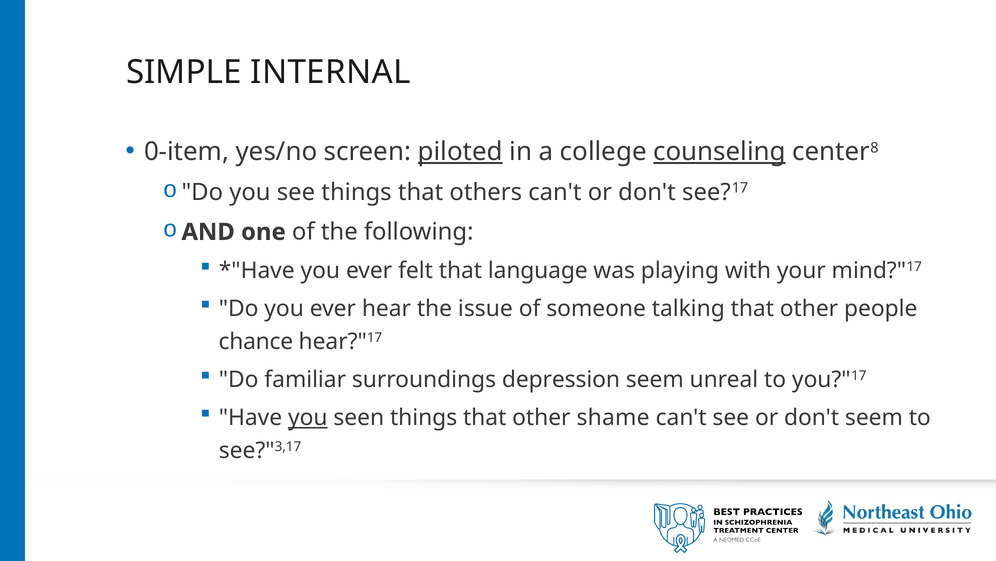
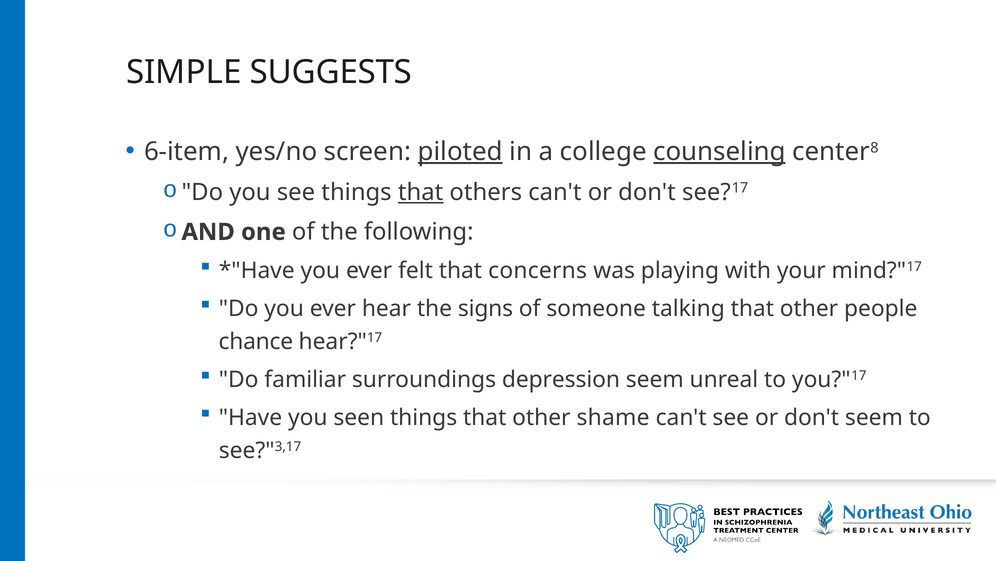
INTERNAL: INTERNAL -> SUGGESTS (331, 72)
0-item: 0-item -> 6-item (187, 152)
that underline: none -> present (421, 192)
language: language -> concerns (538, 270)
issue: issue -> signs (486, 308)
you underline: present -> none (308, 417)
